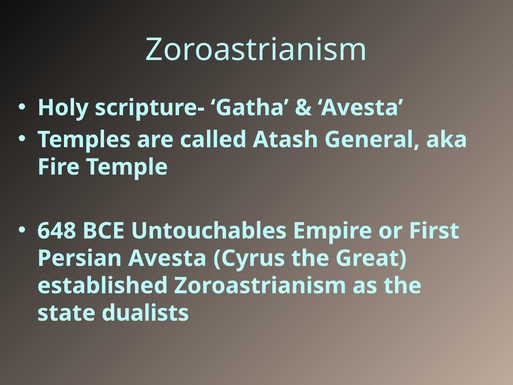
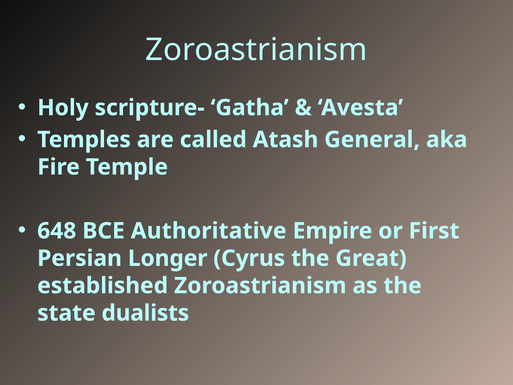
Untouchables: Untouchables -> Authoritative (209, 231)
Persian Avesta: Avesta -> Longer (168, 258)
